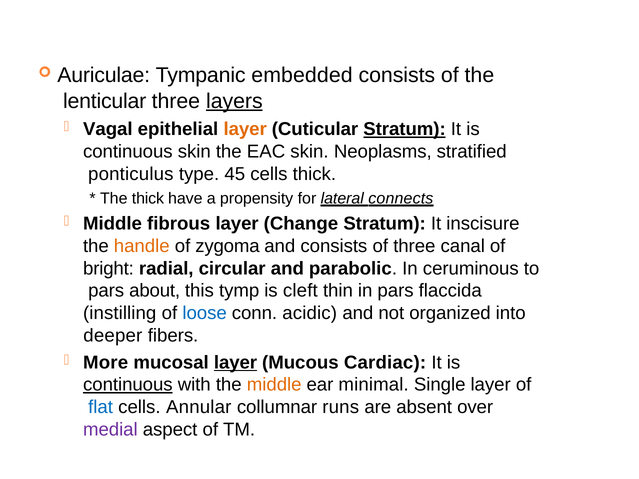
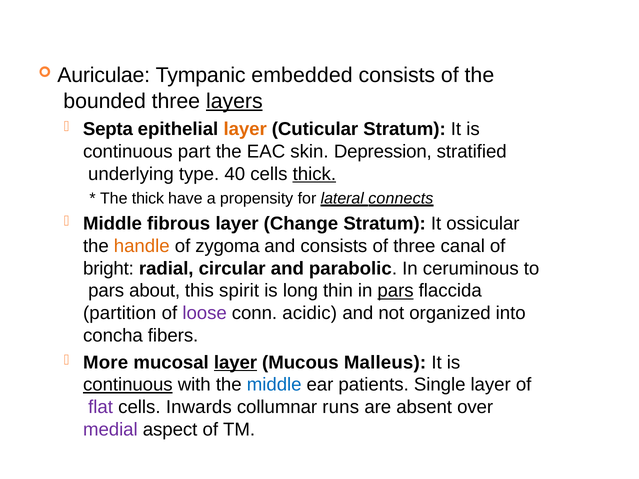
lenticular: lenticular -> bounded (105, 101)
Vagal: Vagal -> Septa (108, 129)
Stratum underline: present -> none (405, 129)
continuous skin: skin -> part (194, 152)
Neoplasms: Neoplasms -> Depression (383, 152)
ponticulus: ponticulus -> underlying (131, 174)
45: 45 -> 40 (235, 174)
thick underline: none -> present (314, 174)
inscisure: inscisure -> ossicular (483, 224)
tymp: tymp -> spirit (239, 291)
cleft: cleft -> long (300, 291)
pars underline: none -> present (396, 291)
instilling: instilling -> partition (120, 313)
loose colour: blue -> purple (205, 313)
deeper: deeper -> concha (113, 336)
Cardiac: Cardiac -> Malleus (385, 363)
middle colour: orange -> blue (274, 385)
minimal: minimal -> patients (374, 385)
flat colour: blue -> purple (101, 407)
Annular: Annular -> Inwards (199, 407)
